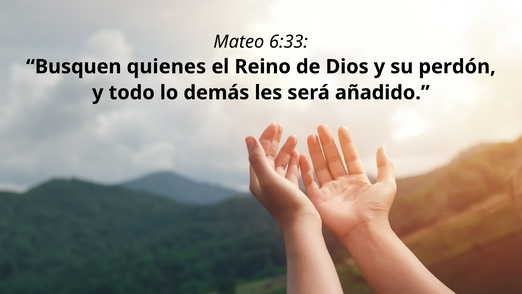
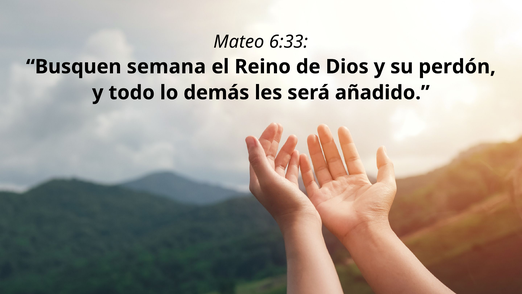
quienes: quienes -> semana (166, 67)
